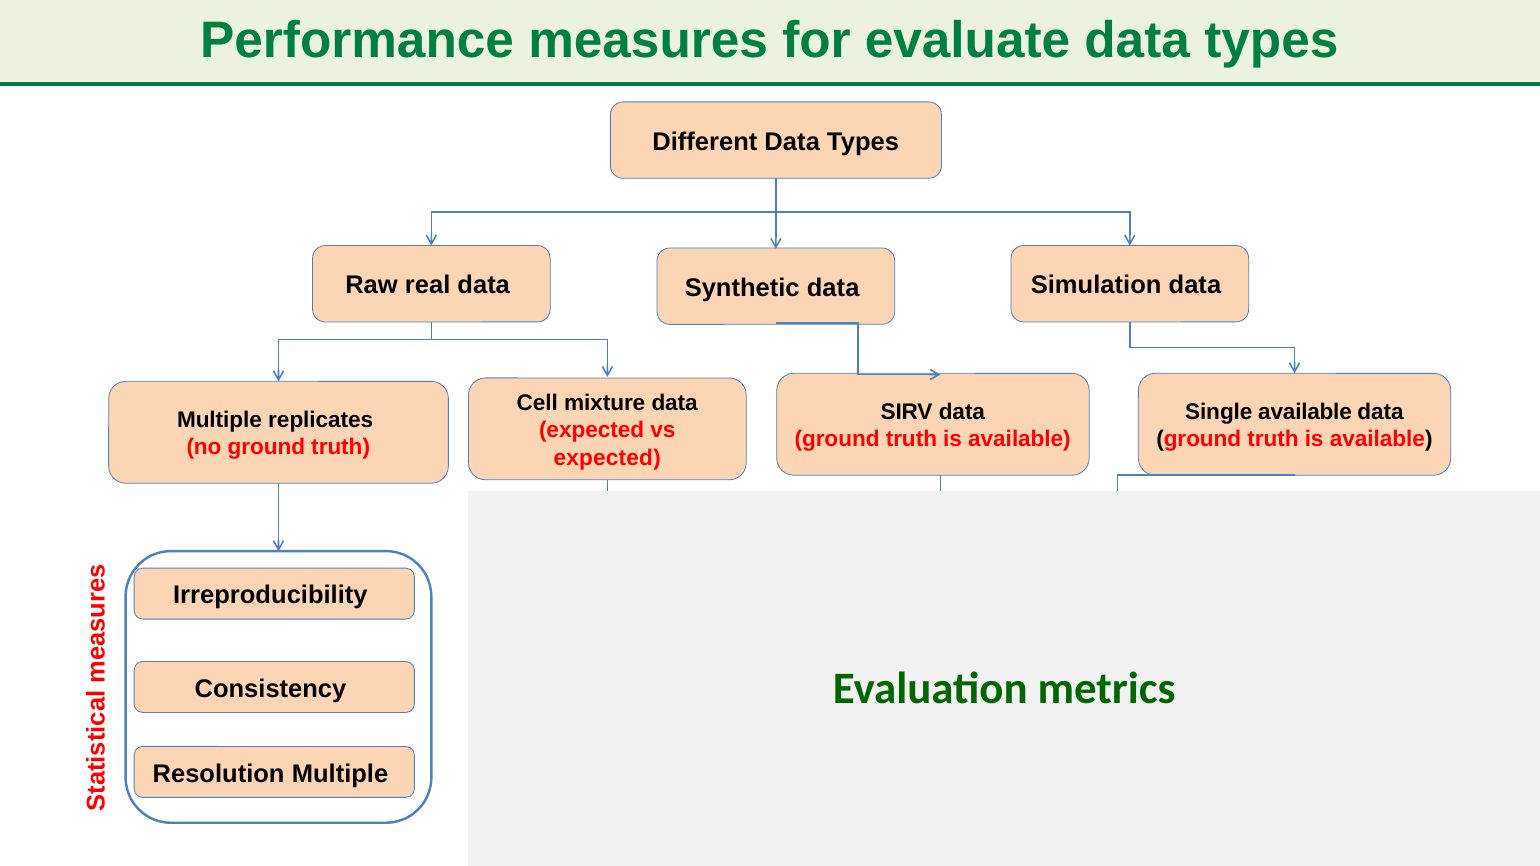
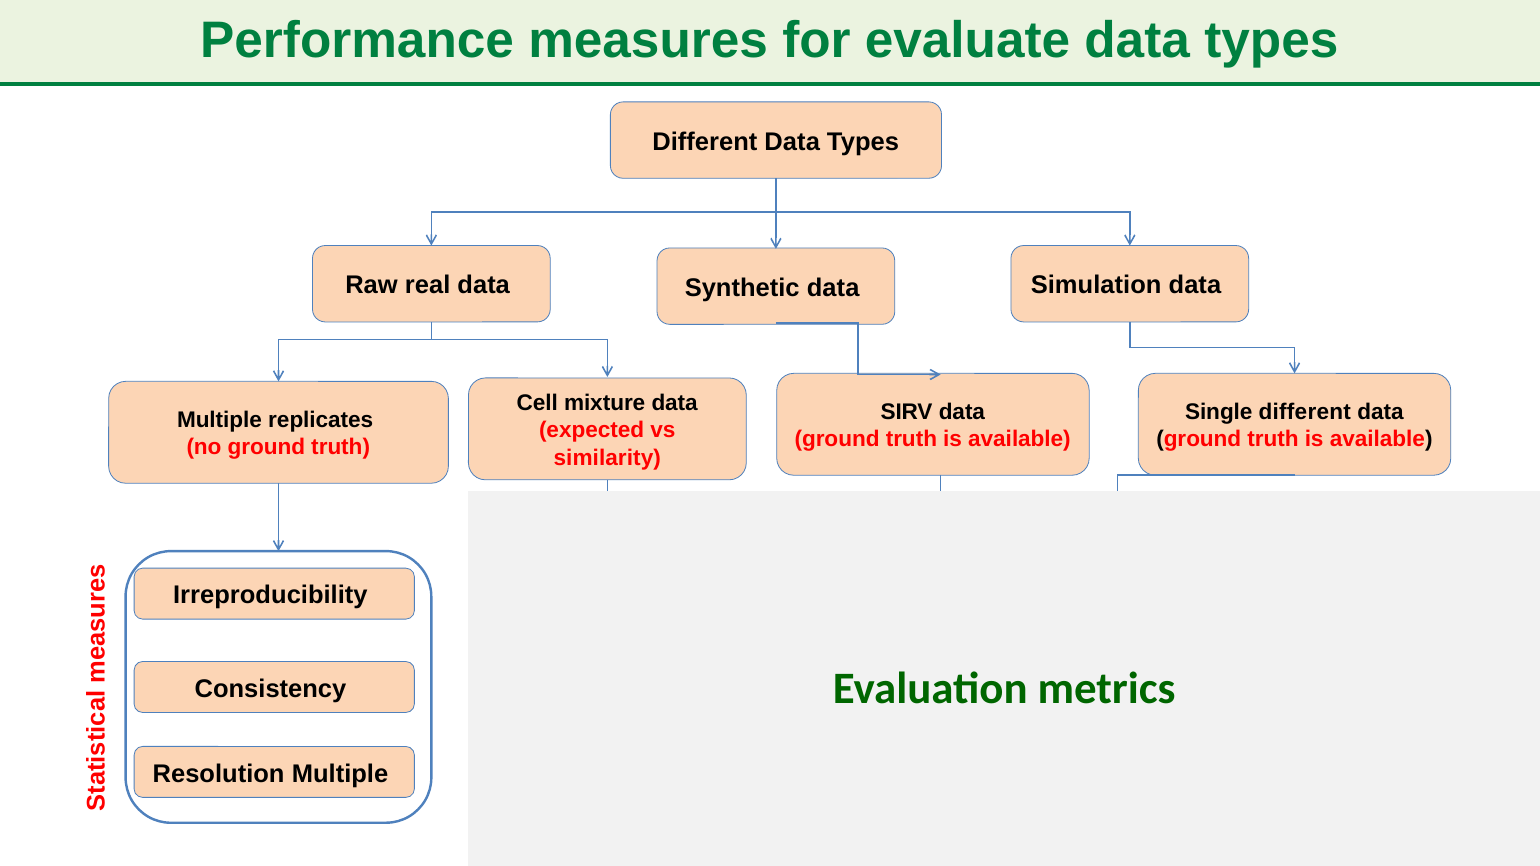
Single available: available -> different (1305, 412)
expected: expected -> similarity (607, 458)
